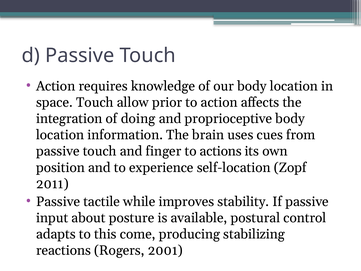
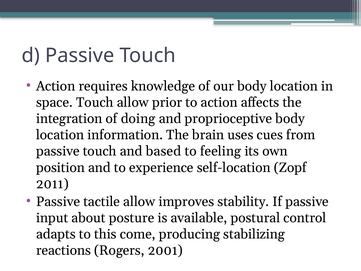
finger: finger -> based (164, 151)
actions: actions -> feeling (221, 151)
tactile while: while -> allow (139, 201)
